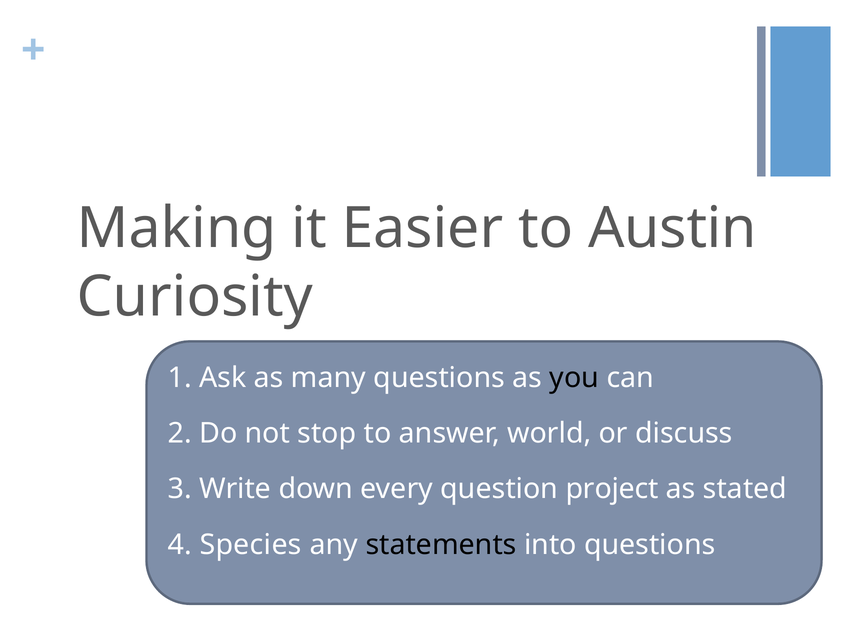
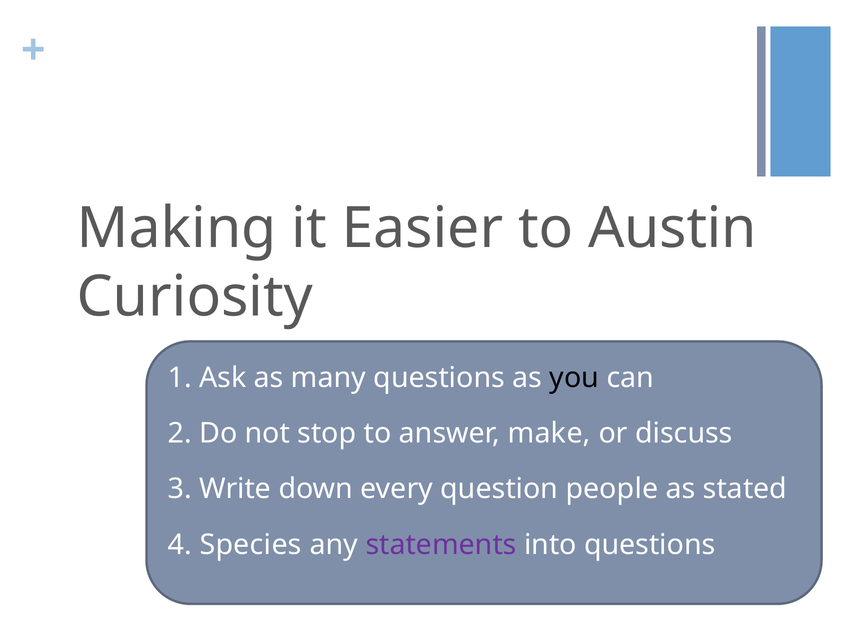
world: world -> make (549, 434)
project: project -> people (612, 489)
statements colour: black -> purple (441, 545)
